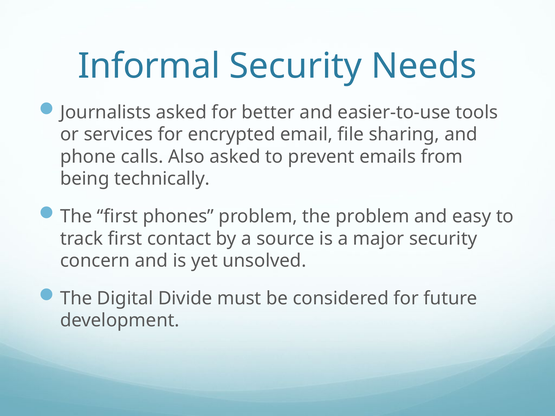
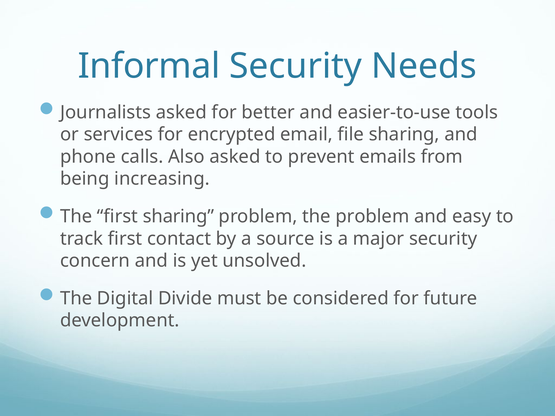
technically: technically -> increasing (162, 179)
first phones: phones -> sharing (178, 217)
